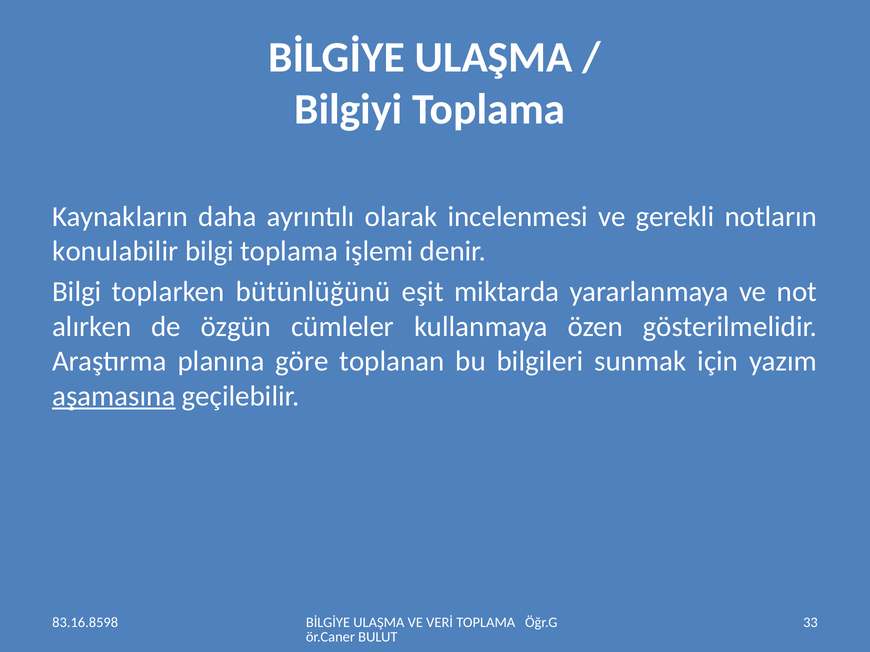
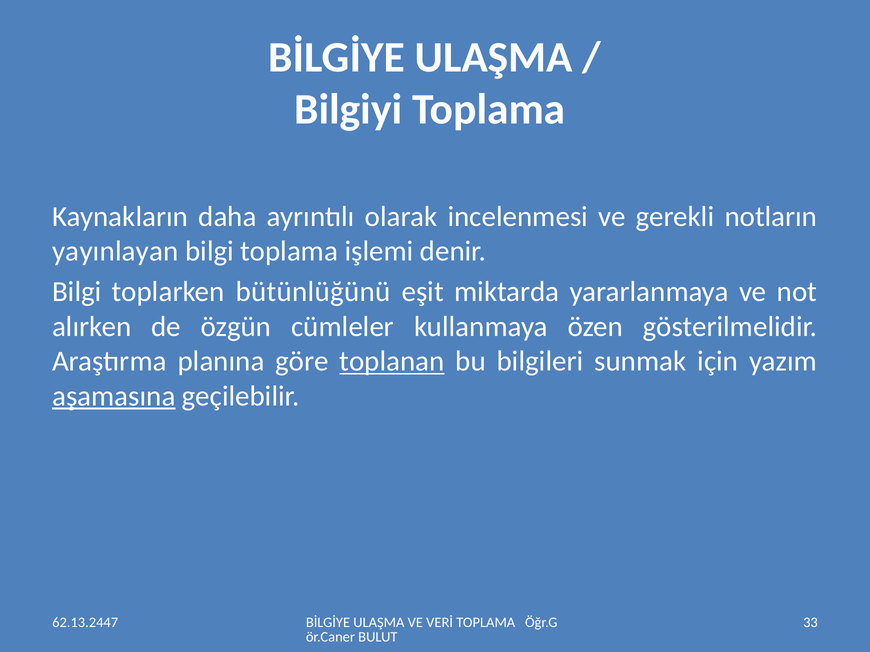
konulabilir: konulabilir -> yayınlayan (115, 251)
toplanan underline: none -> present (392, 362)
83.16.8598: 83.16.8598 -> 62.13.2447 (85, 623)
